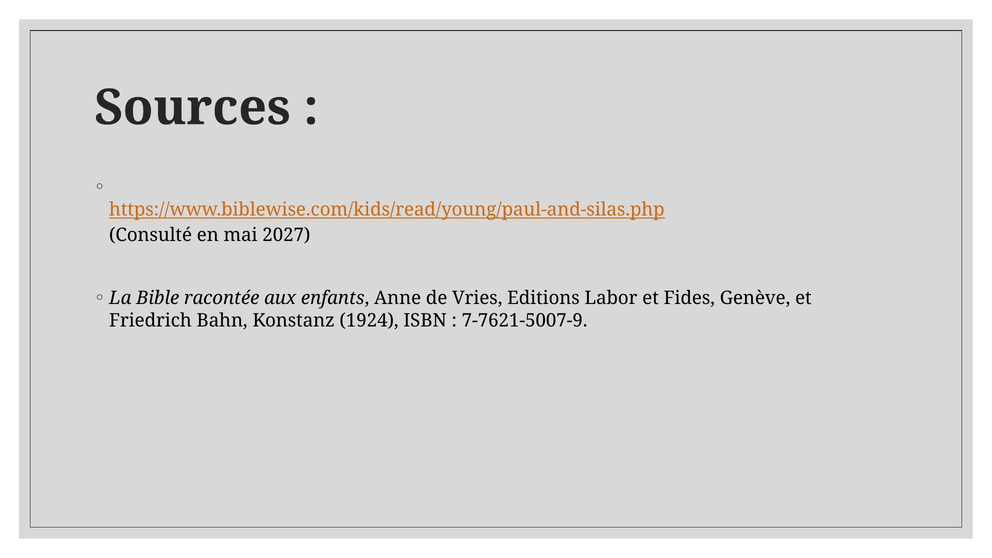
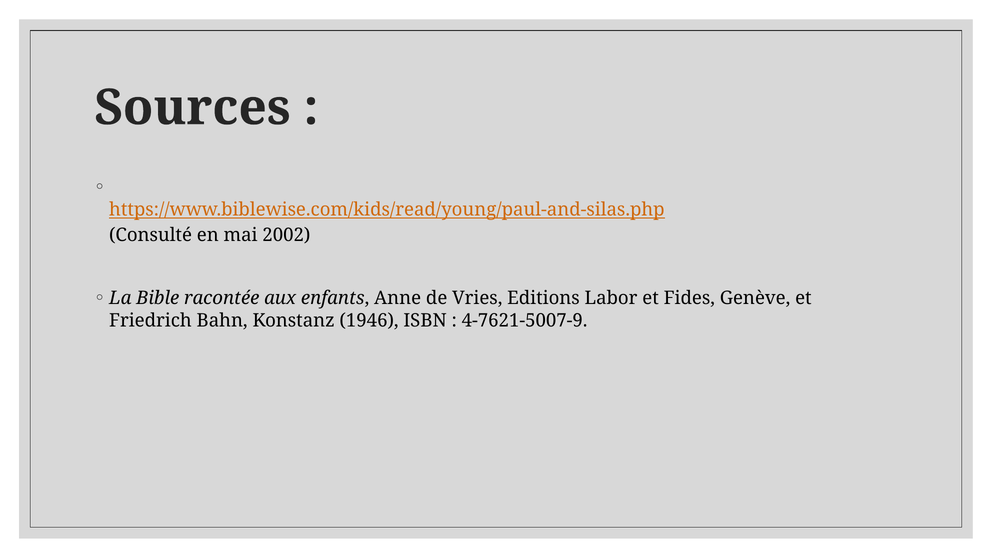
2027: 2027 -> 2002 (286, 235)
1924: 1924 -> 1946 (369, 321)
7-7621-5007-9: 7-7621-5007-9 -> 4-7621-5007-9 (525, 321)
